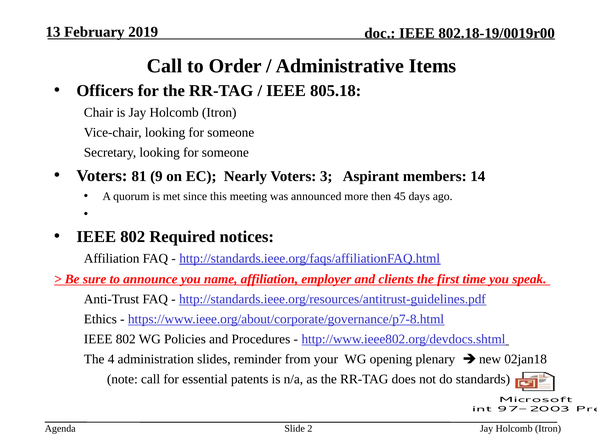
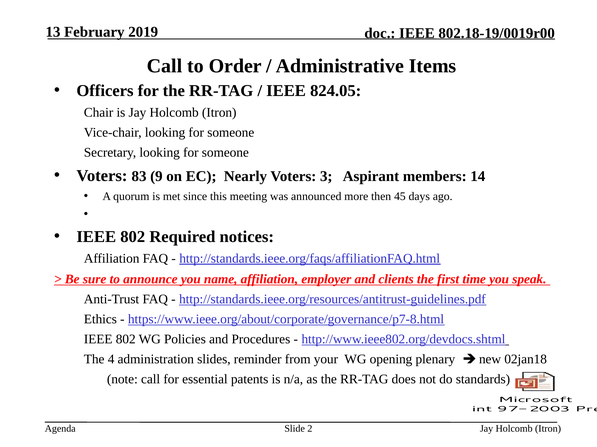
805.18: 805.18 -> 824.05 (336, 91)
81: 81 -> 83 (139, 176)
